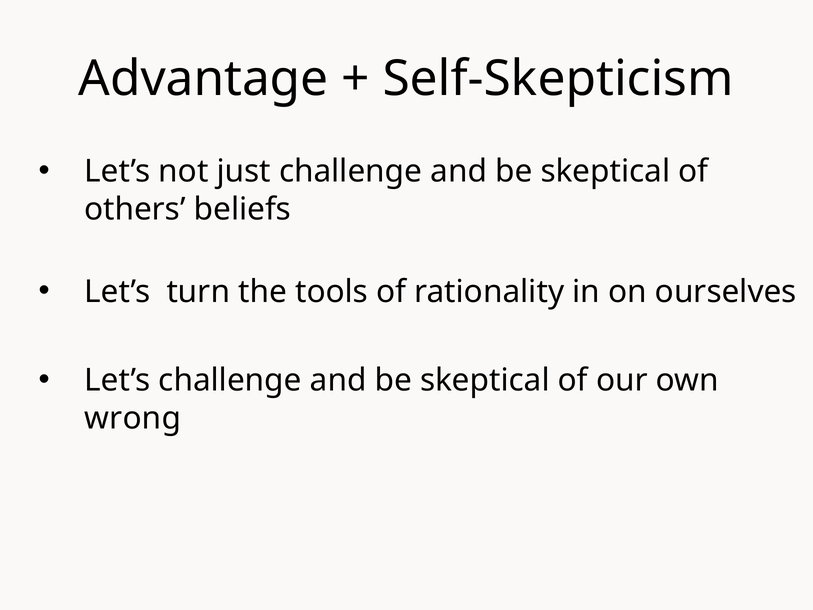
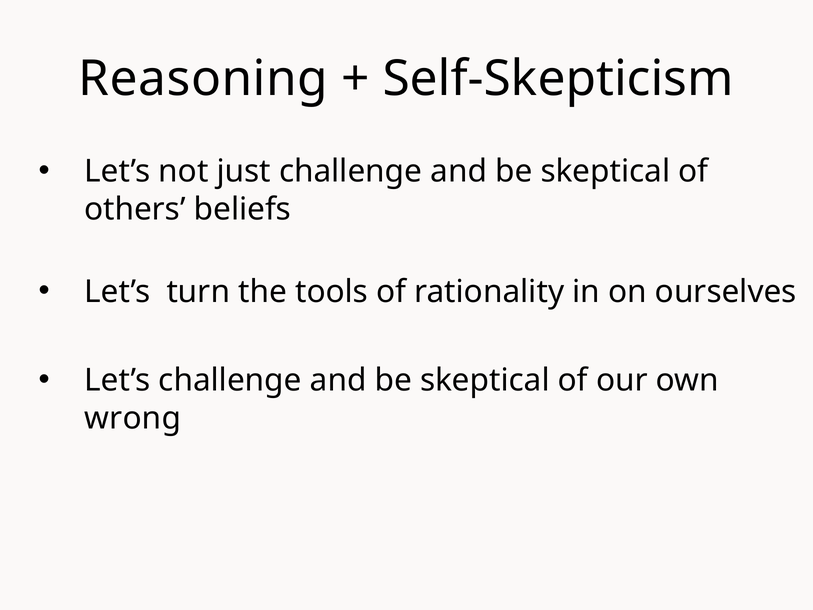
Advantage: Advantage -> Reasoning (203, 79)
